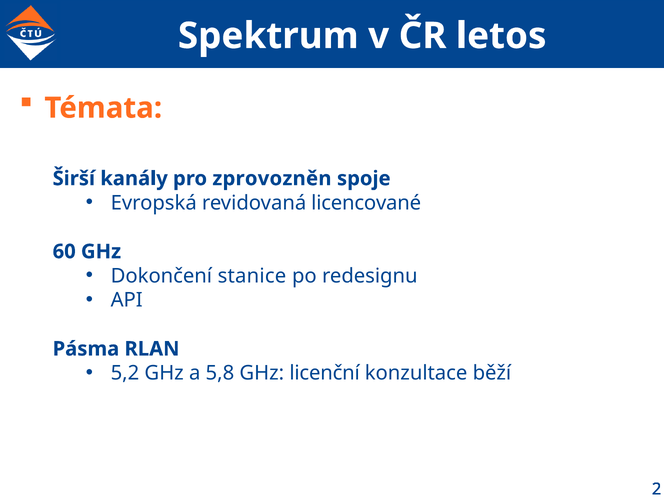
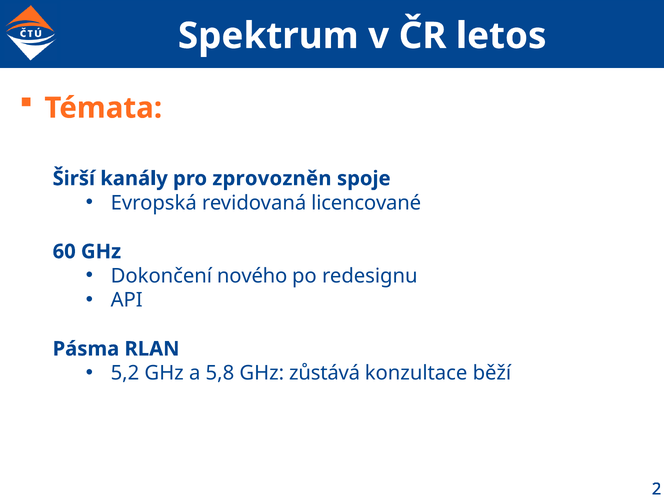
stanice: stanice -> nového (252, 276)
licenční: licenční -> zůstává (325, 373)
